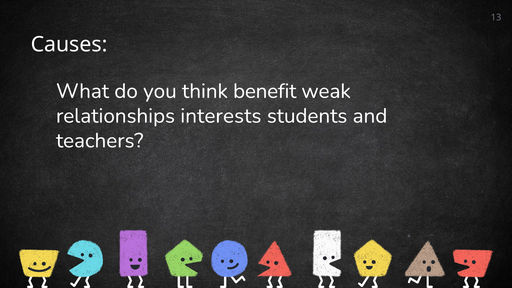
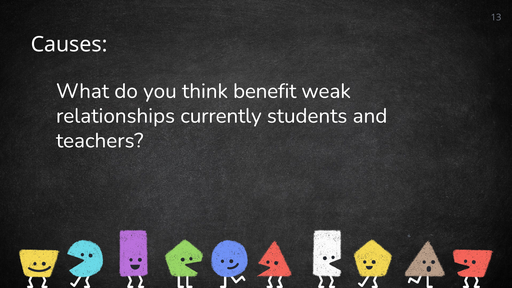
interests: interests -> currently (221, 116)
